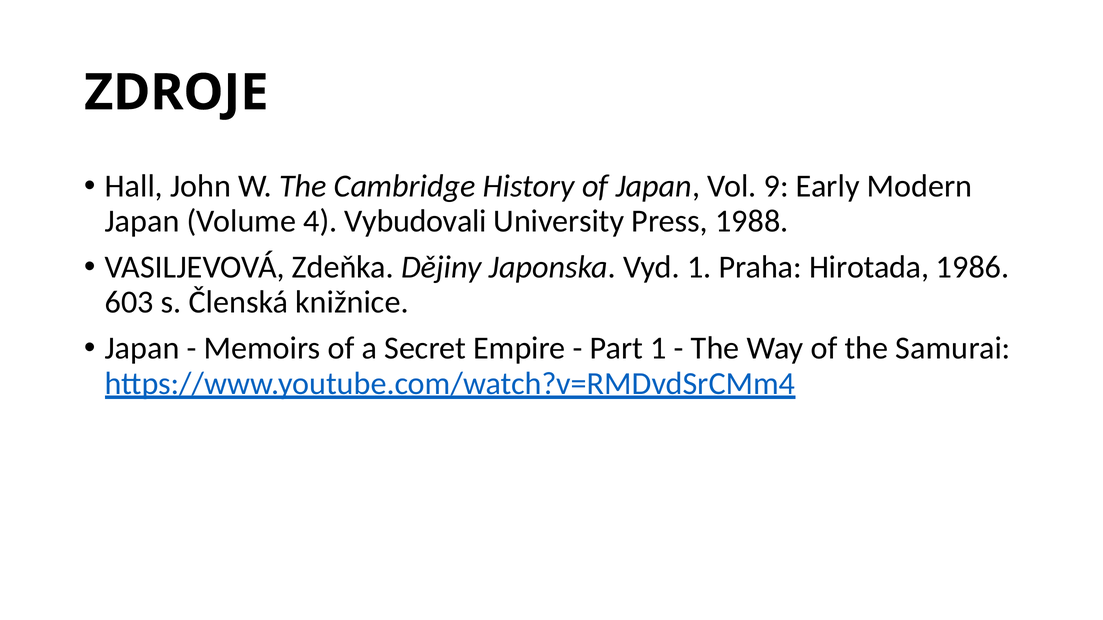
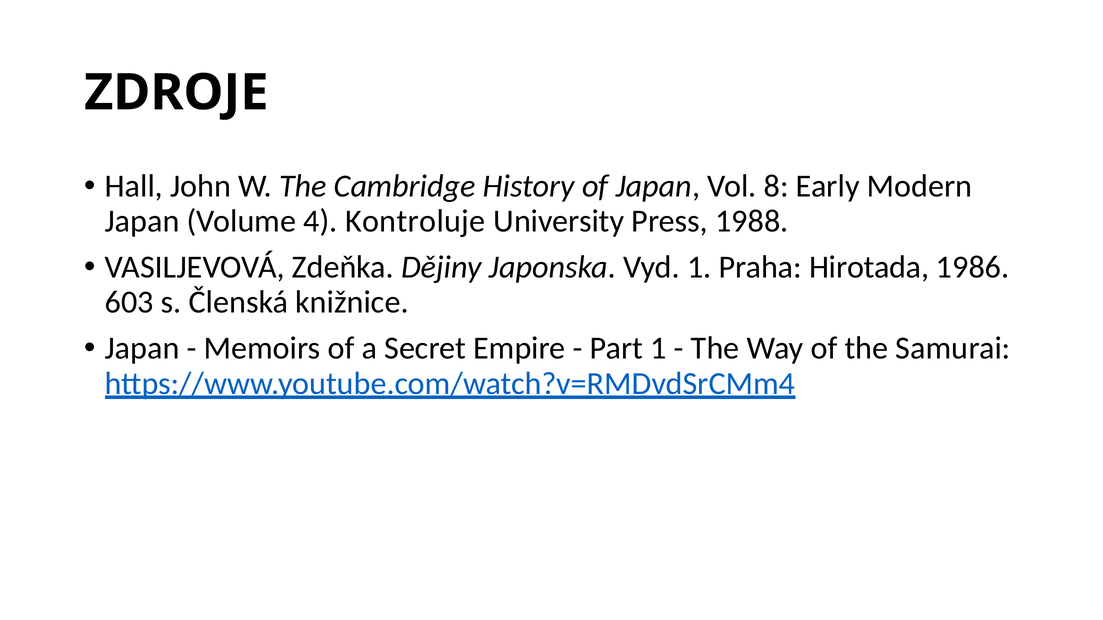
9: 9 -> 8 (776, 186)
Vybudovali: Vybudovali -> Kontroluje (415, 221)
